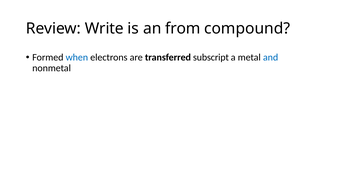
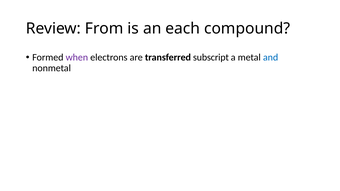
Write: Write -> From (104, 29)
from: from -> each (183, 29)
when colour: blue -> purple (77, 57)
